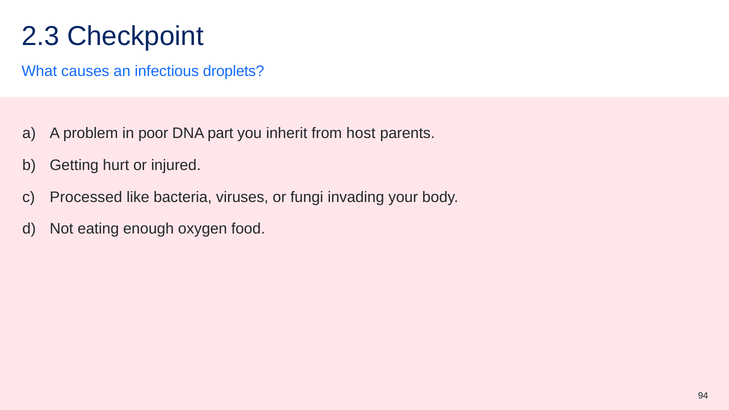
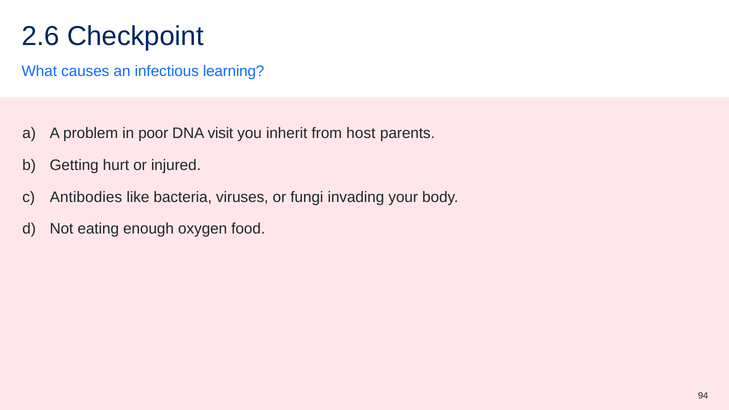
2.3: 2.3 -> 2.6 (41, 36)
droplets: droplets -> learning (234, 71)
part: part -> visit (220, 133)
Processed: Processed -> Antibodies (86, 197)
